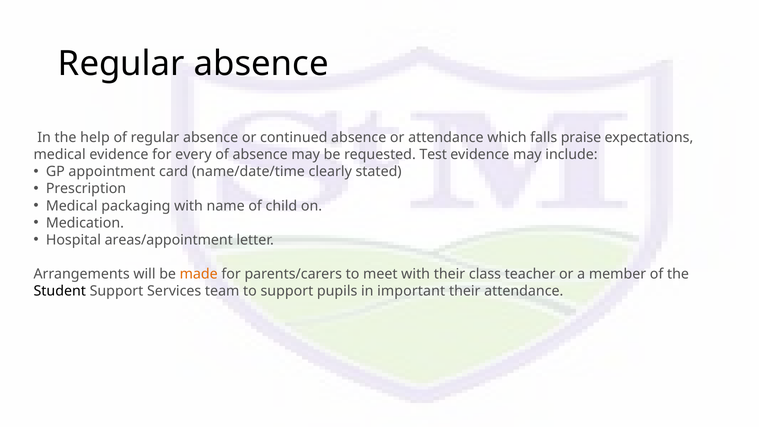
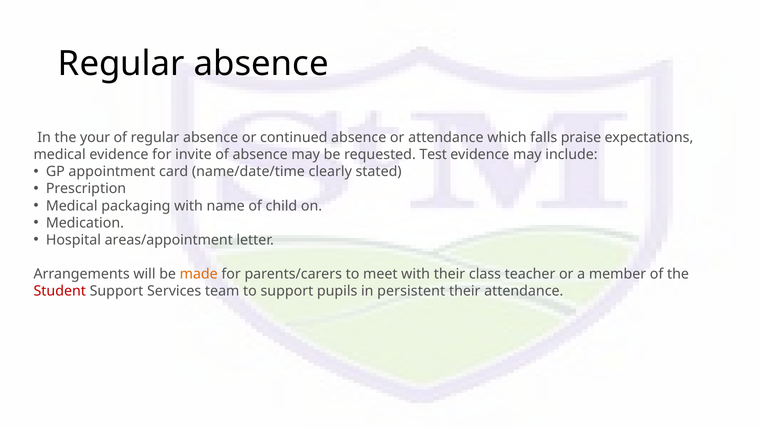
the help: help -> your (95, 138)
every: every -> invite (193, 155)
Student colour: black -> red (60, 291)
important: important -> persistent (411, 291)
